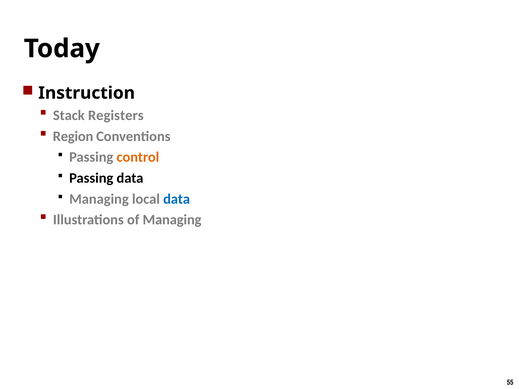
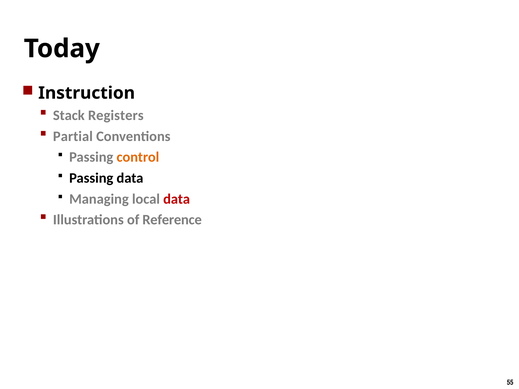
Region: Region -> Partial (73, 136)
data colour: blue -> red (177, 199)
of Managing: Managing -> Reference (172, 220)
